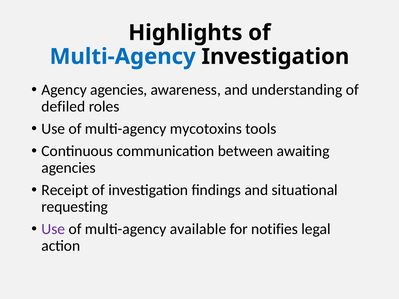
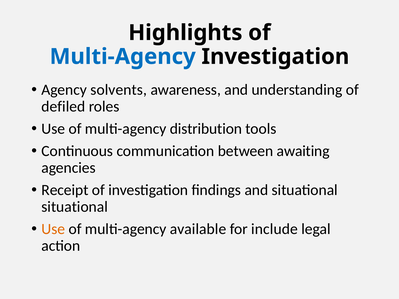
Agency agencies: agencies -> solvents (119, 90)
mycotoxins: mycotoxins -> distribution (206, 129)
requesting: requesting -> situational (75, 207)
Use colour: purple -> orange (53, 229)
notifies: notifies -> include (275, 229)
